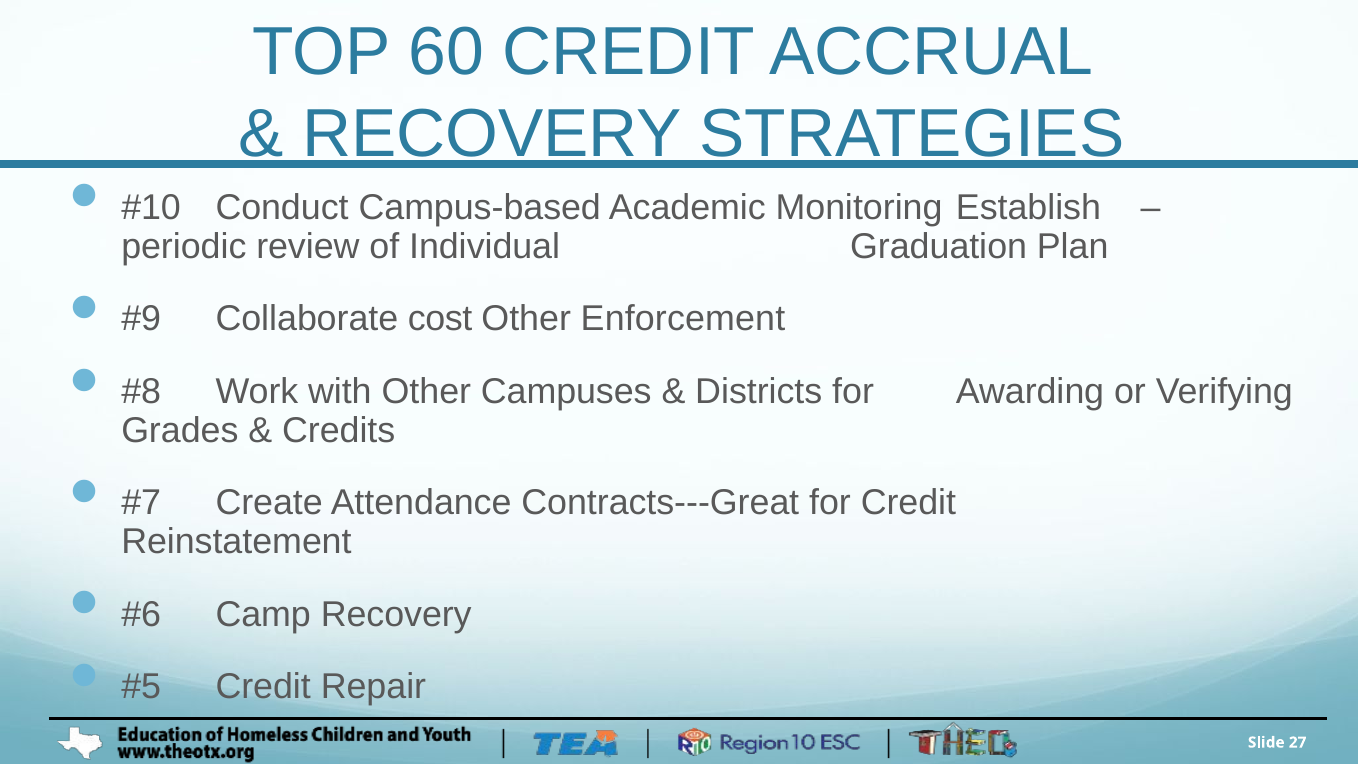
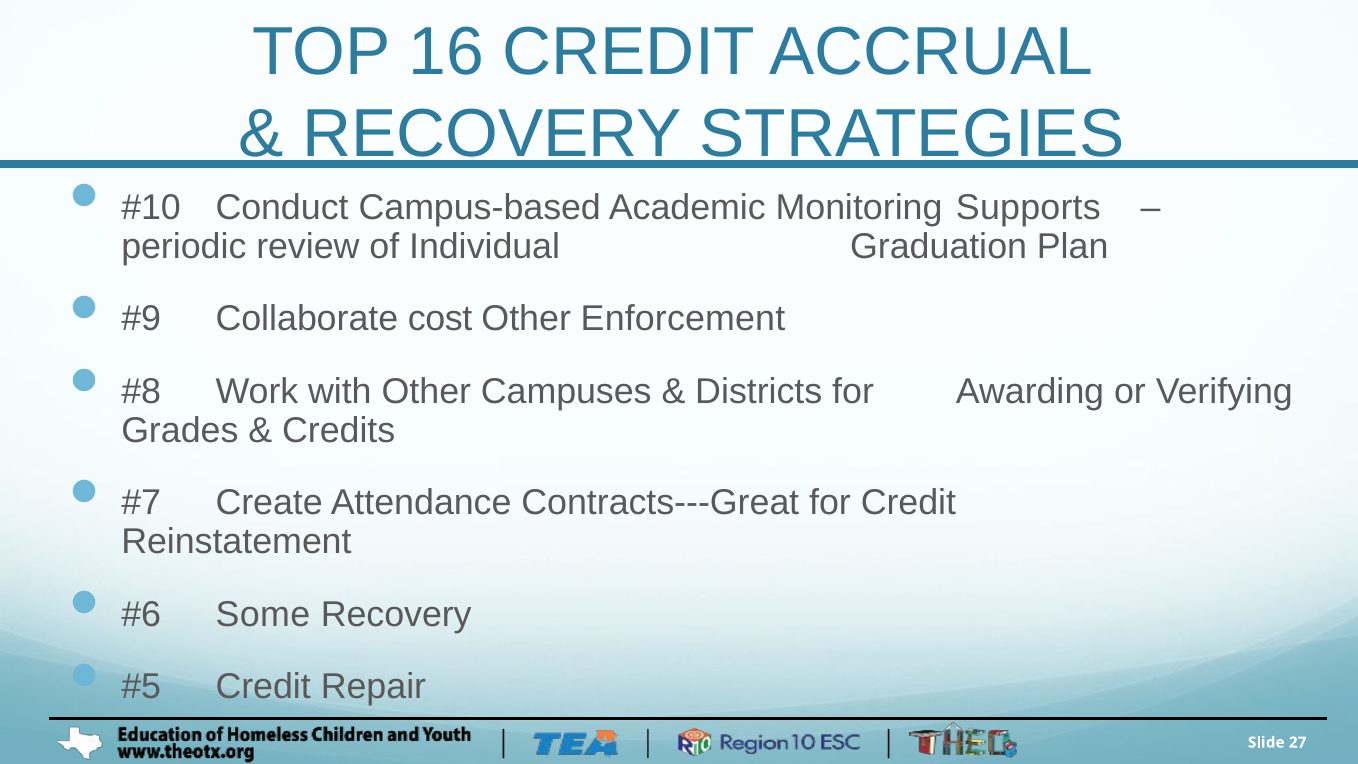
60: 60 -> 16 (446, 52)
Establish: Establish -> Supports (1028, 208)
Camp: Camp -> Some (263, 614)
